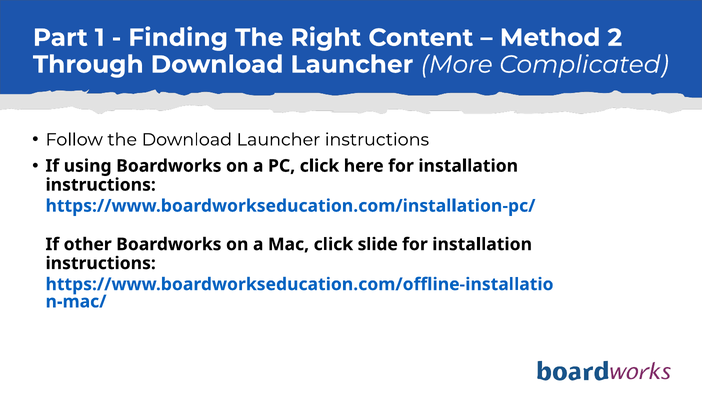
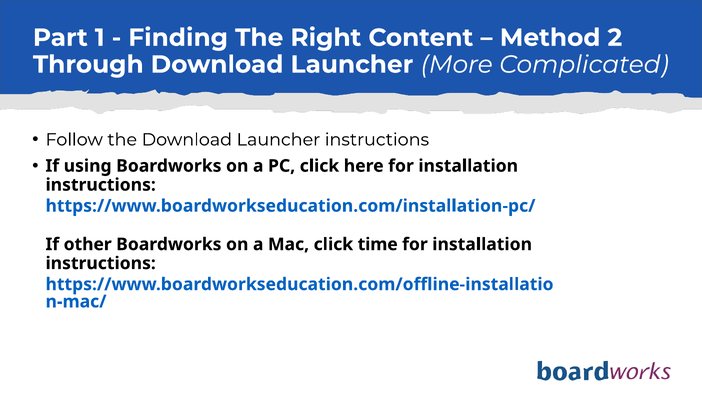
slide: slide -> time (378, 244)
